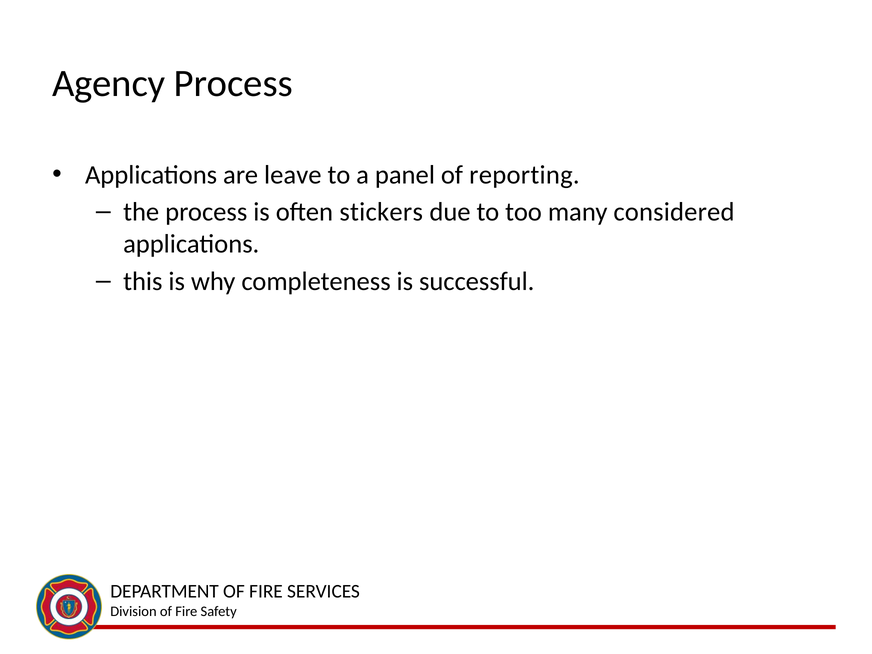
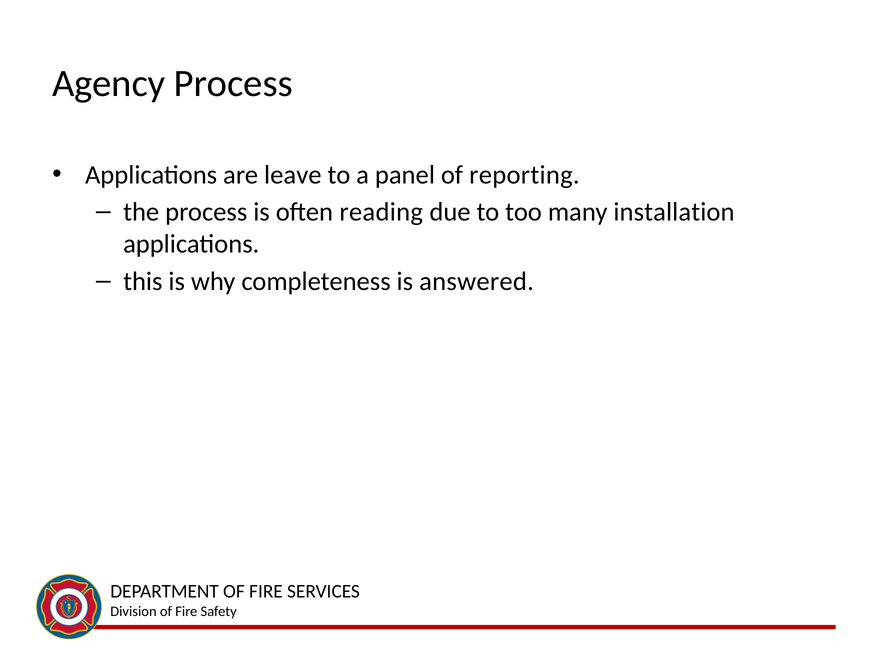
stickers: stickers -> reading (381, 212)
considered: considered -> installation (674, 212)
successful: successful -> answered (477, 281)
